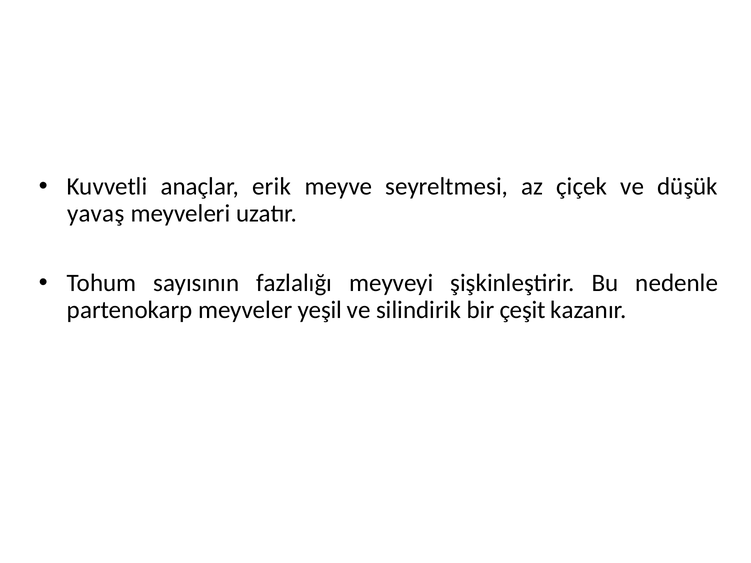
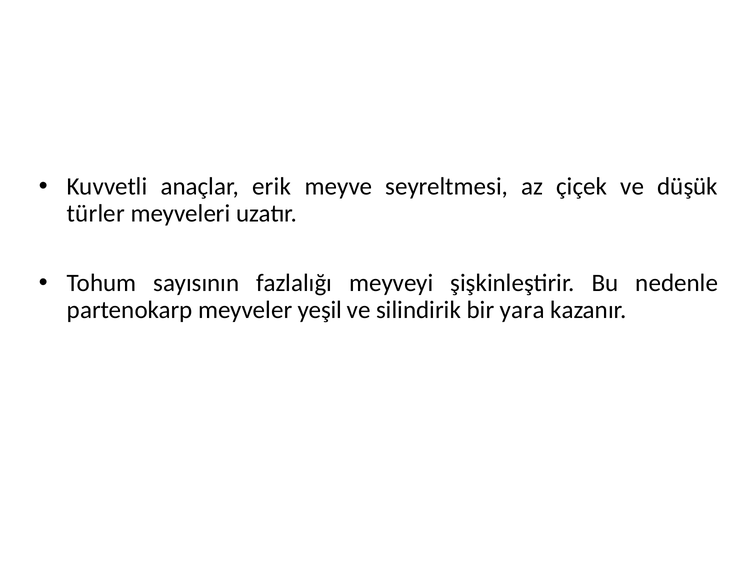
yavaş: yavaş -> türler (96, 213)
çeşit: çeşit -> yara (522, 310)
